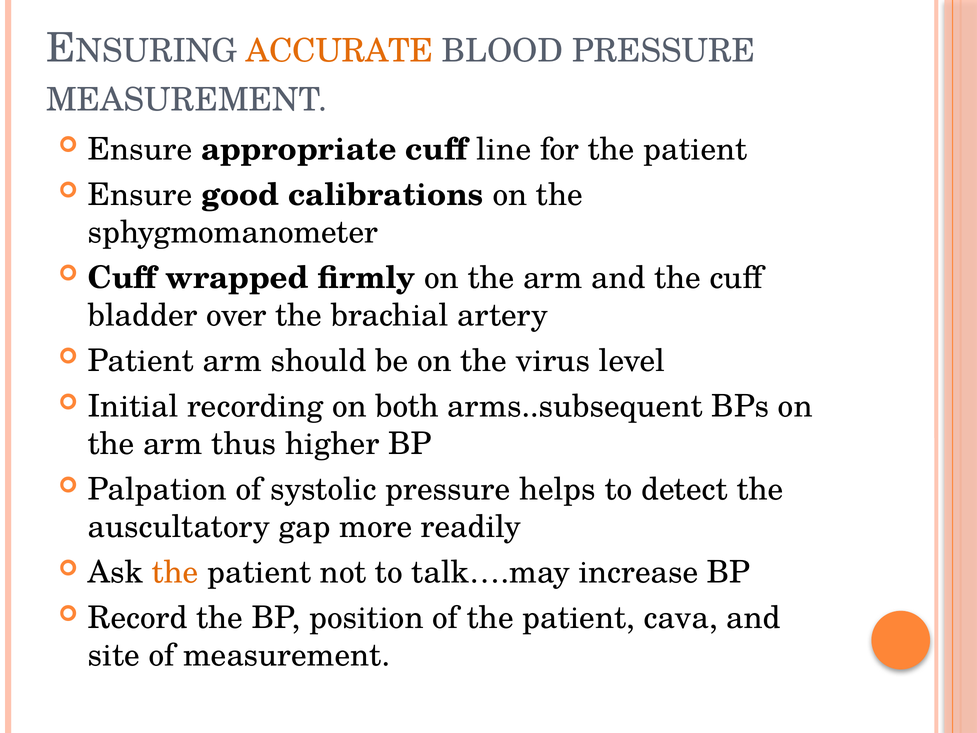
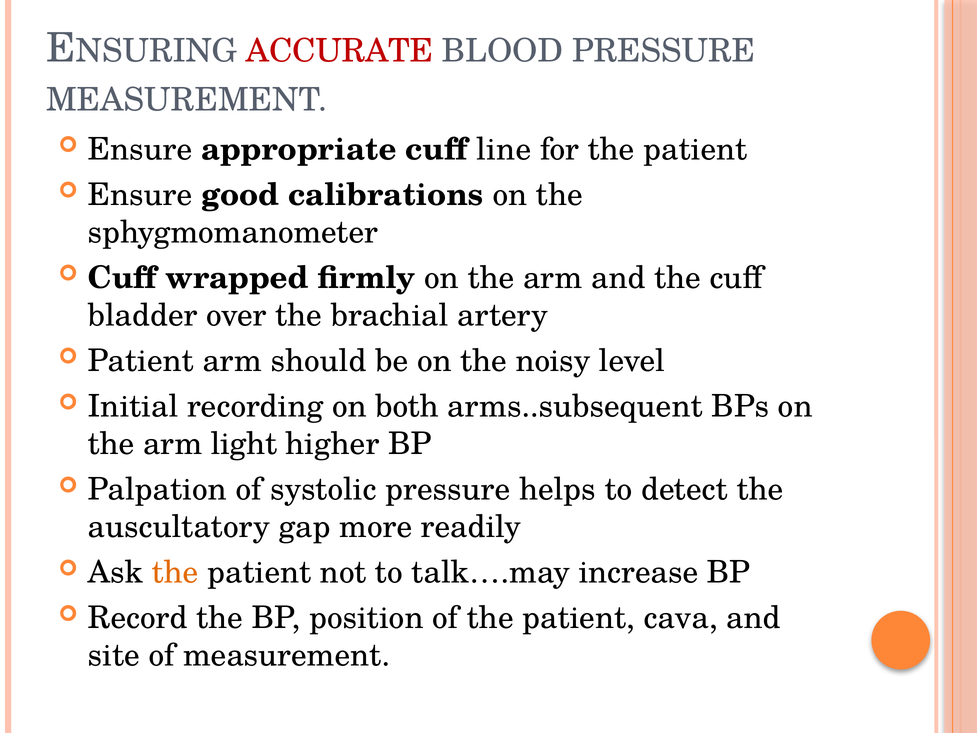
ACCURATE colour: orange -> red (340, 51)
virus: virus -> noisy (553, 361)
thus: thus -> light (244, 444)
